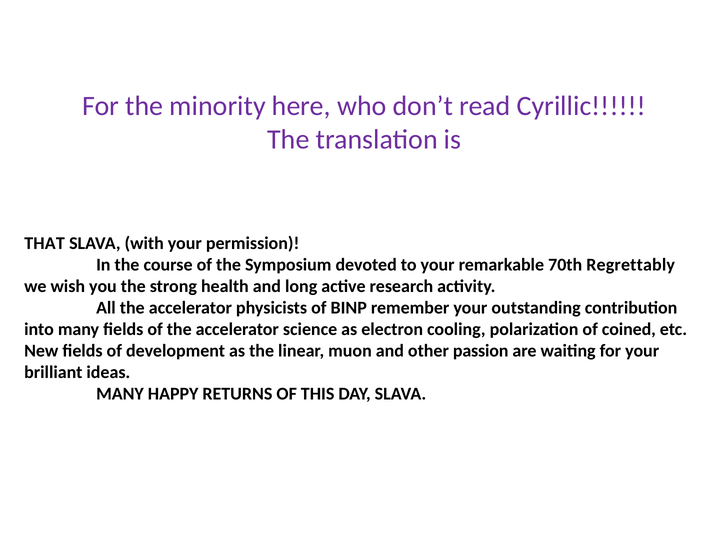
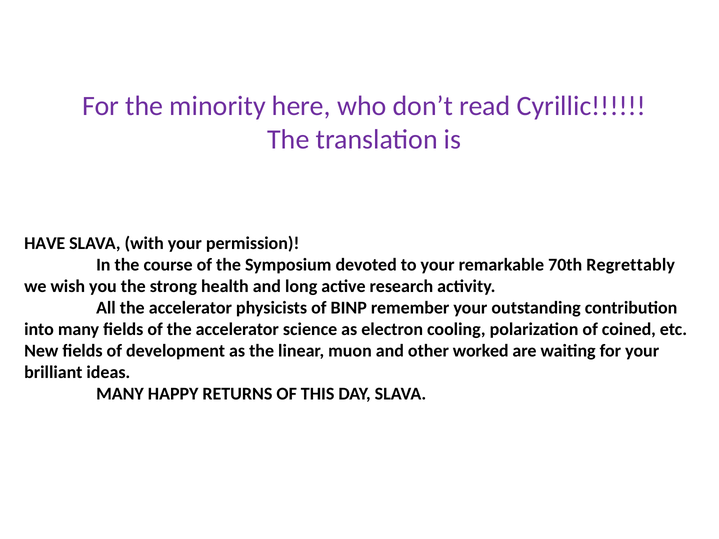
THAT: THAT -> HAVE (45, 243)
passion: passion -> worked (481, 351)
